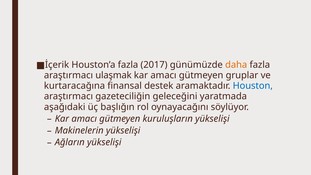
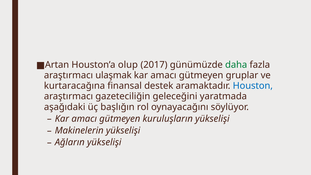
İçerik: İçerik -> Artan (57, 65)
Houston’a fazla: fazla -> olup (128, 65)
daha colour: orange -> green (236, 65)
